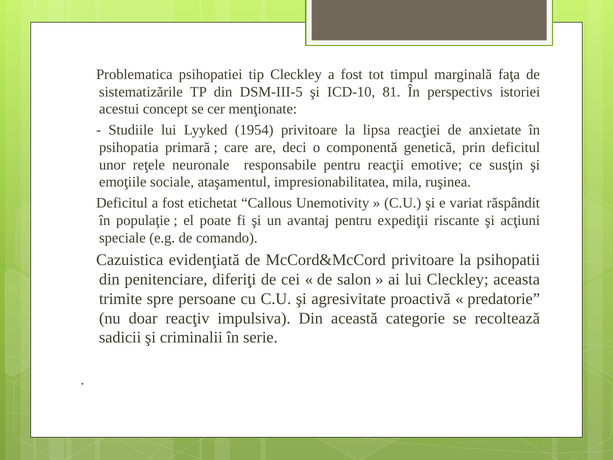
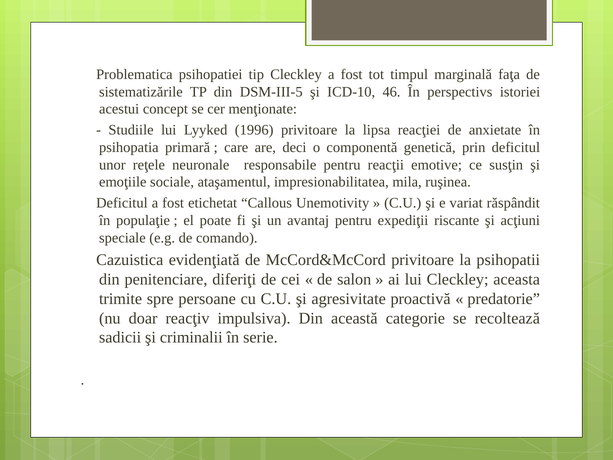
81: 81 -> 46 (392, 92)
1954: 1954 -> 1996 (254, 130)
